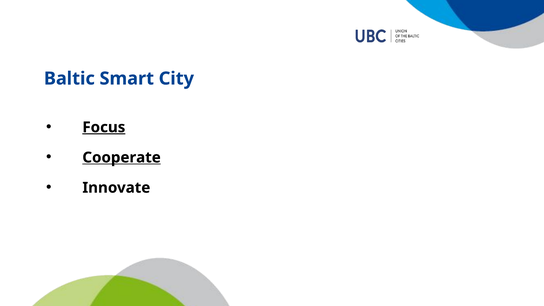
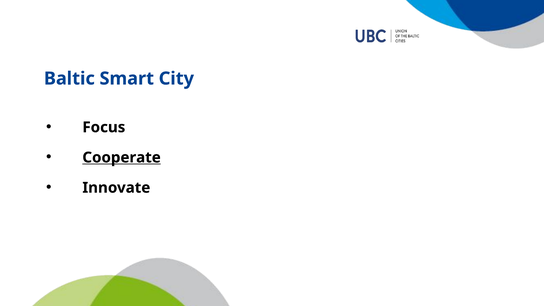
Focus underline: present -> none (104, 127)
